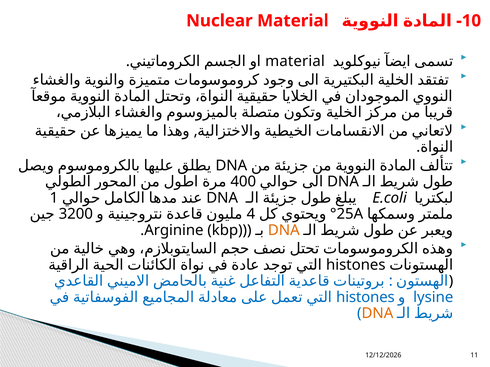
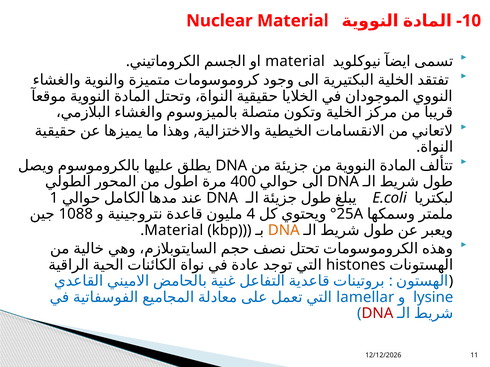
3200: 3200 -> 1088 (76, 214)
Arginine: Arginine -> Material (174, 230)
histones: histones -> lamellar (365, 297)
DNA colour: orange -> red (377, 314)
